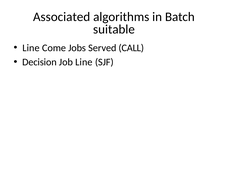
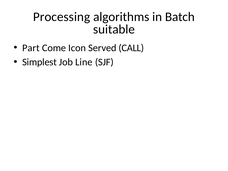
Associated: Associated -> Processing (62, 17)
Line: Line -> Part (31, 48)
Jobs: Jobs -> Icon (77, 48)
Decision: Decision -> Simplest (39, 62)
